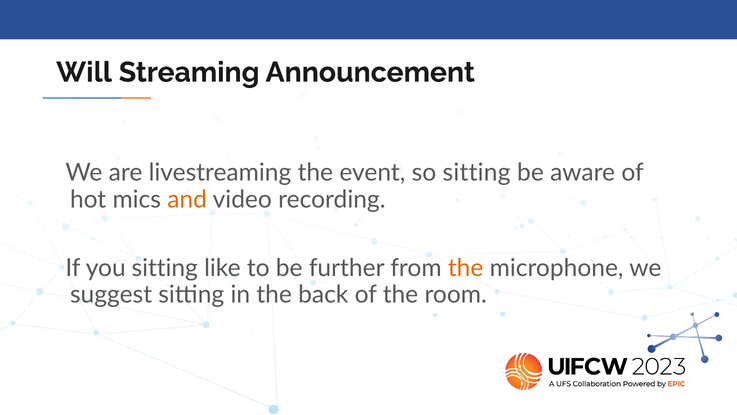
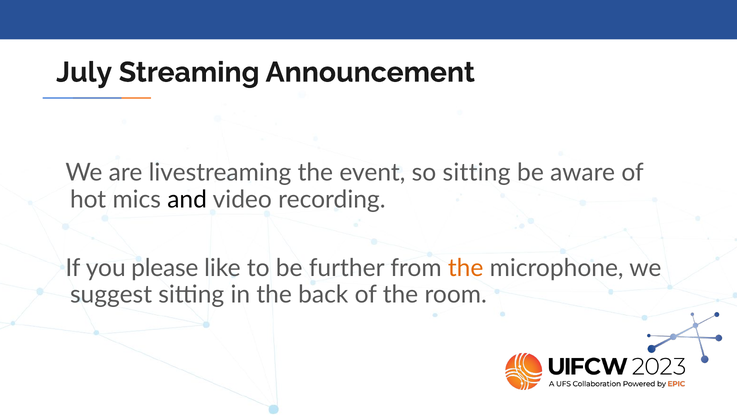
Will: Will -> July (84, 72)
and colour: orange -> black (187, 199)
you sitting: sitting -> please (165, 268)
